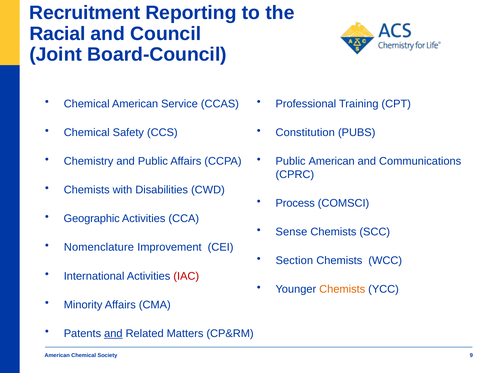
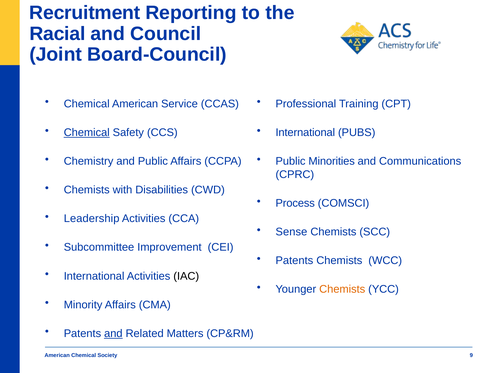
Chemical underline: none -> present (87, 133)
Constitution: Constitution -> International (305, 133)
Public American: American -> Minorities (332, 161)
Geographic: Geographic -> Leadership (92, 219)
Nomenclature: Nomenclature -> Subcommittee (99, 248)
Section: Section -> Patents (294, 261)
IAC colour: red -> black (186, 276)
